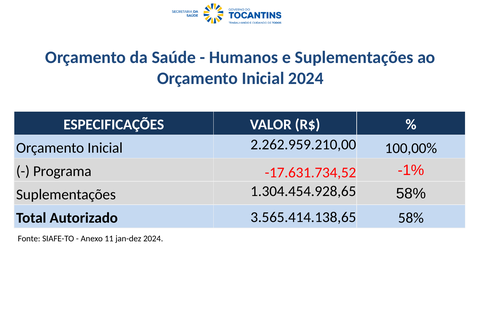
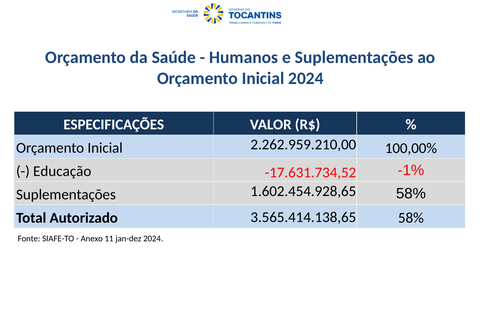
Programa: Programa -> Educação (62, 171)
1.304.454.928,65: 1.304.454.928,65 -> 1.602.454.928,65 (303, 191)
